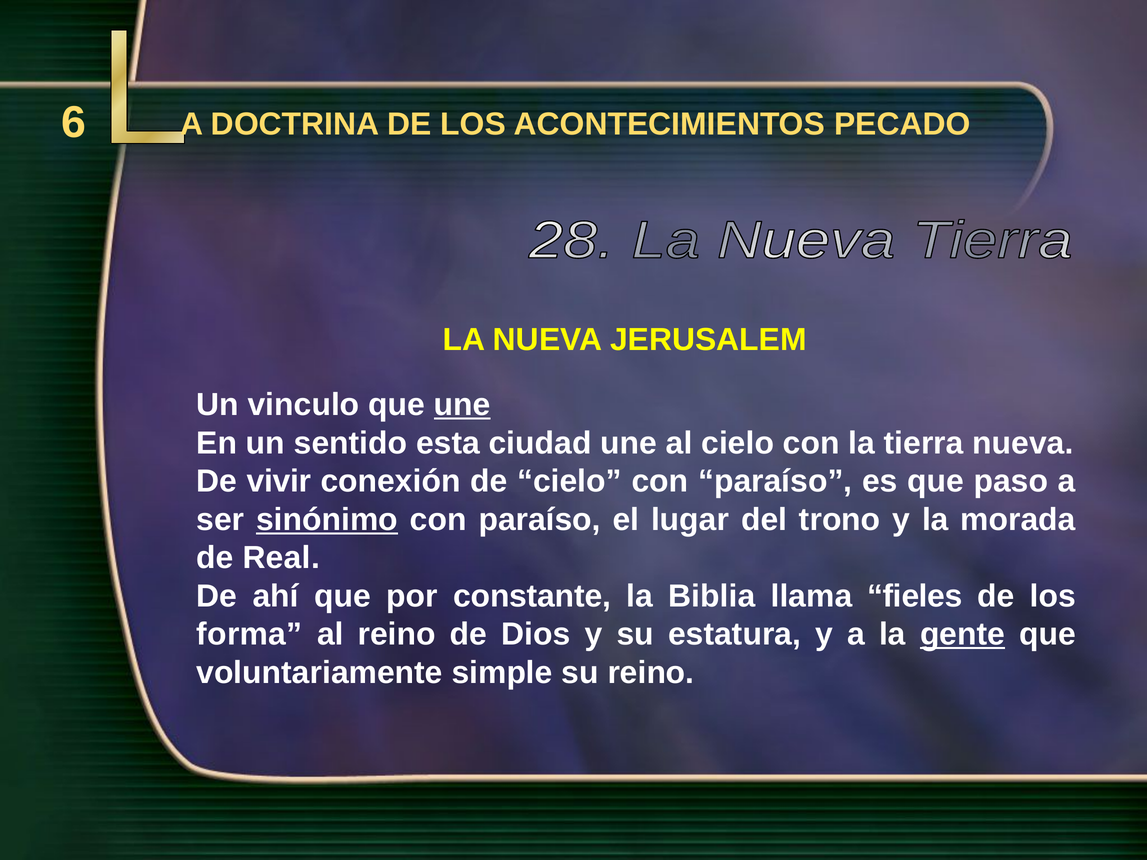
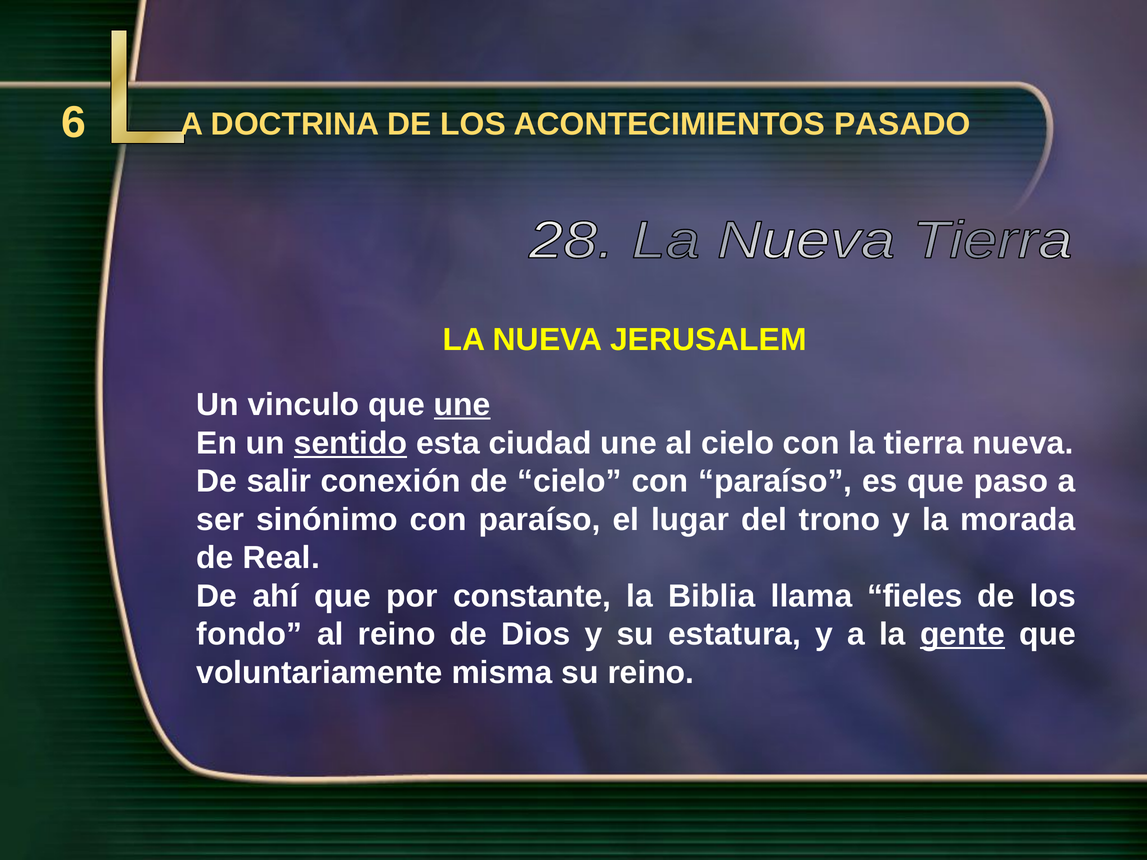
PECADO: PECADO -> PASADO (902, 124)
sentido underline: none -> present (351, 443)
vivir: vivir -> salir (279, 482)
sinónimo underline: present -> none (327, 520)
forma: forma -> fondo (249, 635)
simple: simple -> misma (502, 673)
